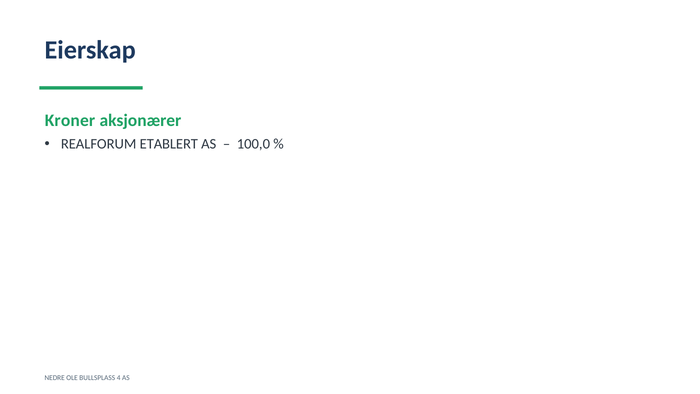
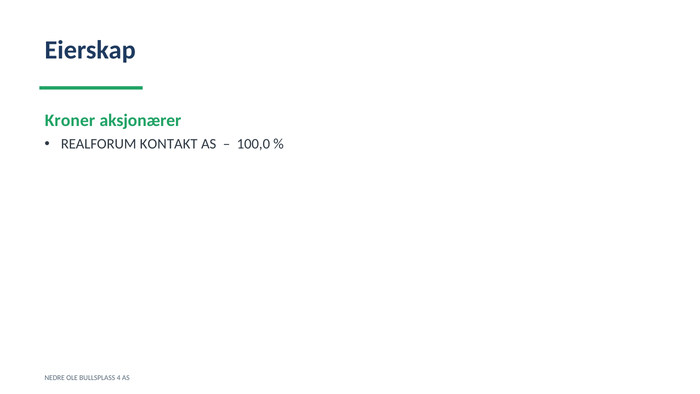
ETABLERT: ETABLERT -> KONTAKT (169, 144)
